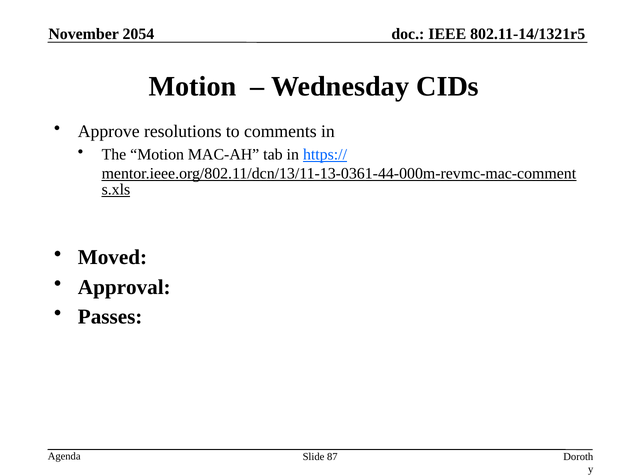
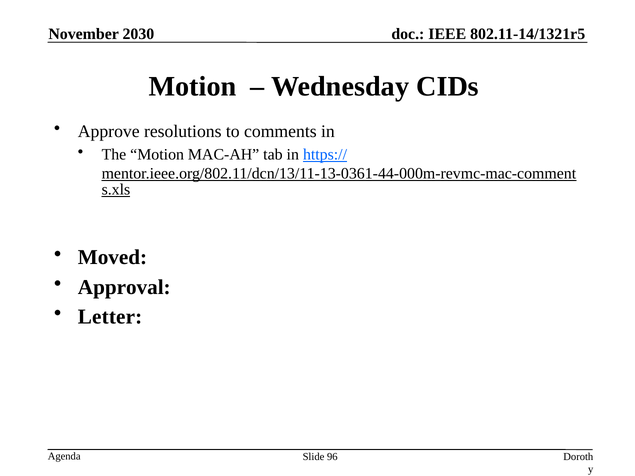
2054: 2054 -> 2030 (138, 34)
Passes: Passes -> Letter (110, 317)
87: 87 -> 96 (332, 457)
